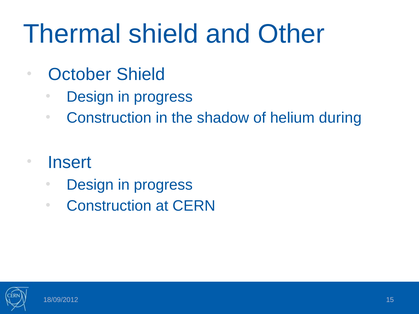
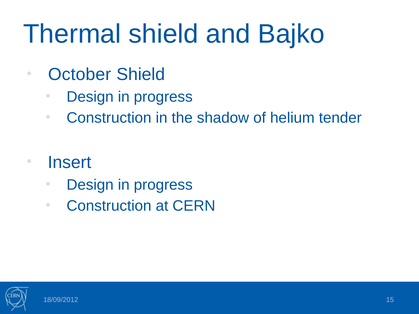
Other: Other -> Bajko (291, 34)
during: during -> tender (340, 118)
